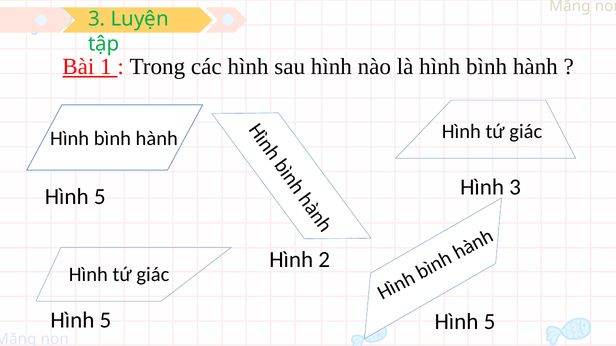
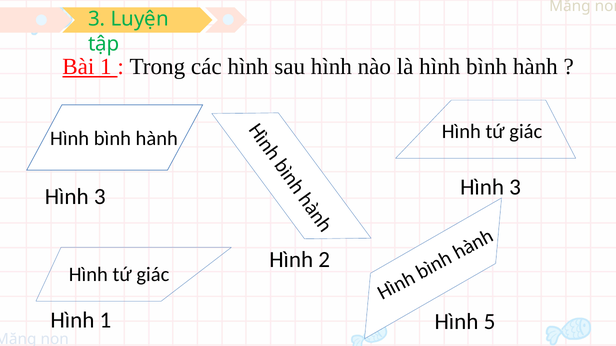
5: 5 -> 3 (100, 197)
5: 5 -> 1 (105, 321)
